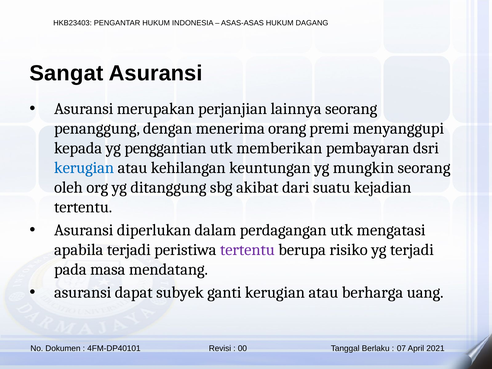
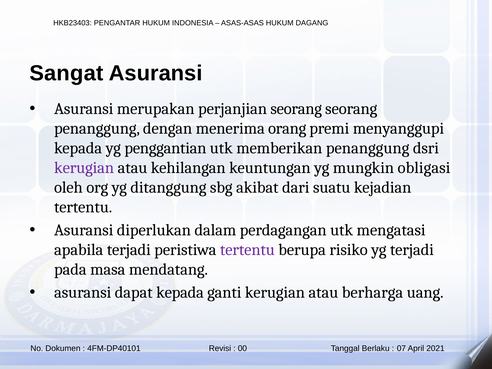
perjanjian lainnya: lainnya -> seorang (296, 109)
memberikan pembayaran: pembayaran -> penanggung (368, 148)
kerugian colour: blue -> purple (84, 168)
mungkin seorang: seorang -> obligasi (424, 168)
dapat subyek: subyek -> kepada (180, 292)
